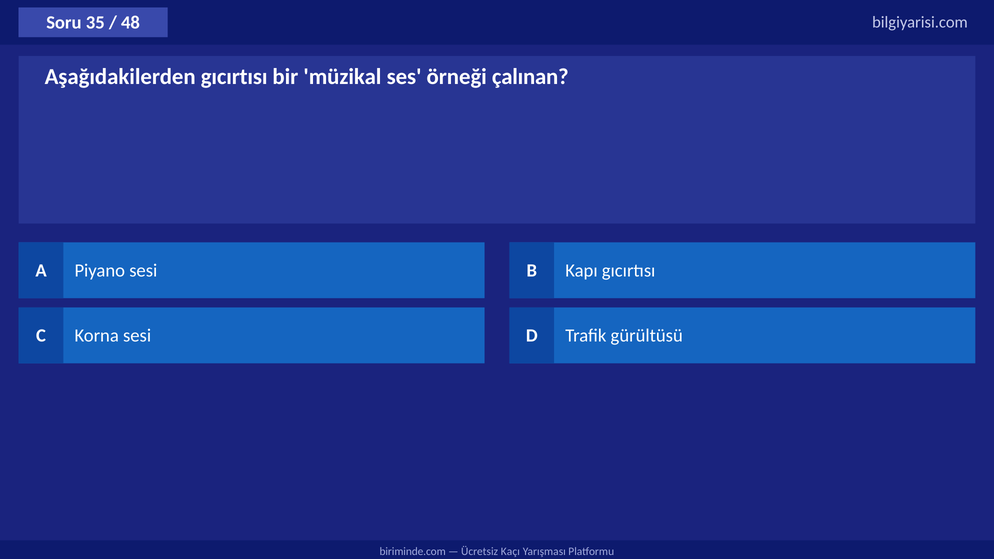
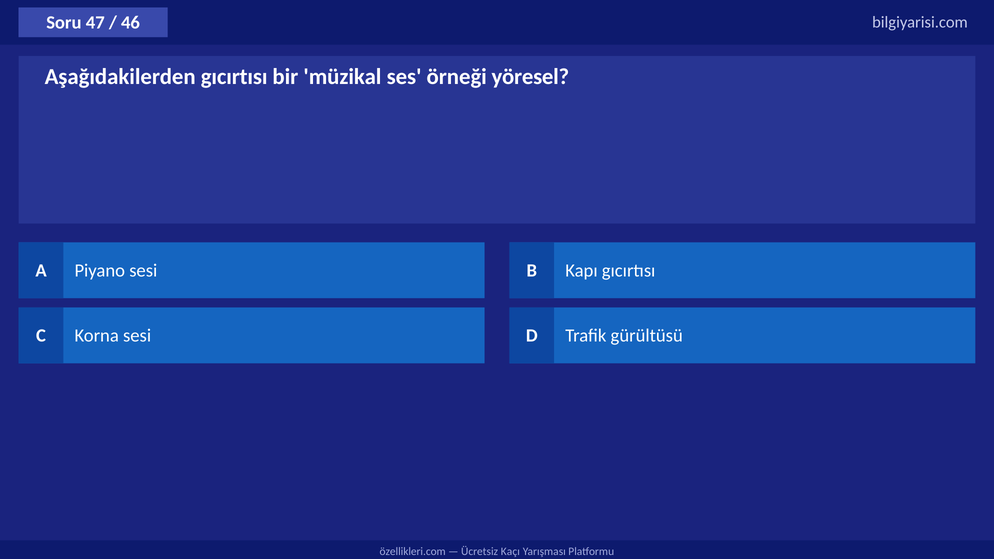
35: 35 -> 47 (95, 23)
48: 48 -> 46 (130, 23)
çalınan: çalınan -> yöresel (530, 77)
biriminde.com: biriminde.com -> özellikleri.com (413, 551)
